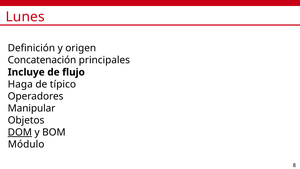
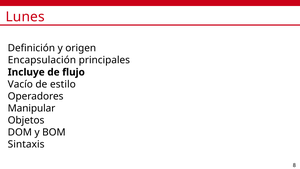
Concatenación: Concatenación -> Encapsulación (42, 60)
Haga: Haga -> Vacío (20, 84)
típico: típico -> estilo (63, 84)
DOM underline: present -> none (20, 132)
Módulo: Módulo -> Sintaxis (26, 144)
